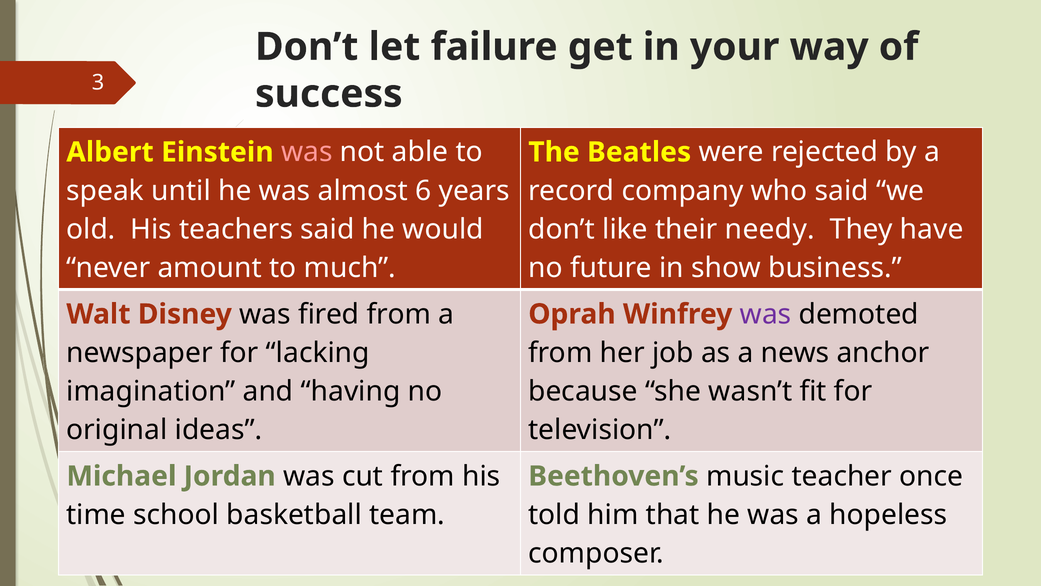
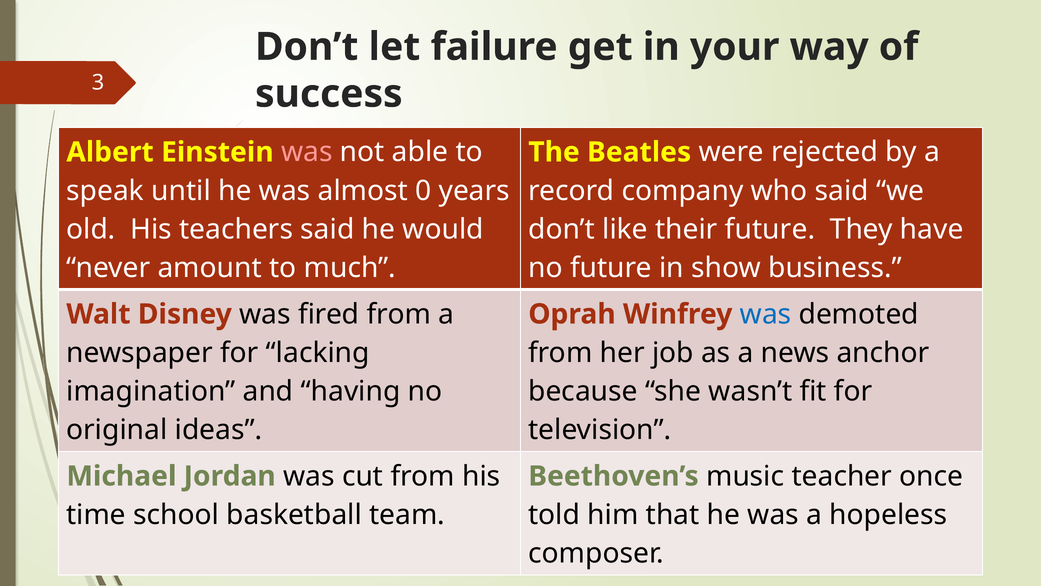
6: 6 -> 0 (423, 191)
their needy: needy -> future (770, 229)
was colour: purple -> blue (766, 314)
